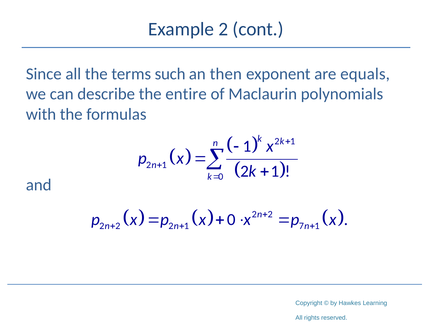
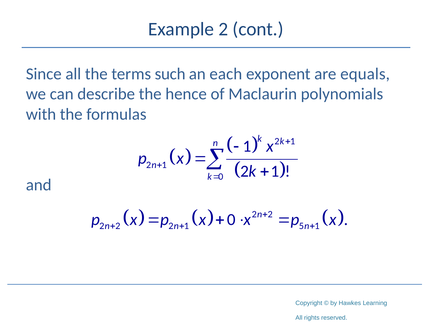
then: then -> each (226, 74)
entire: entire -> hence (186, 94)
7: 7 -> 5 (301, 226)
